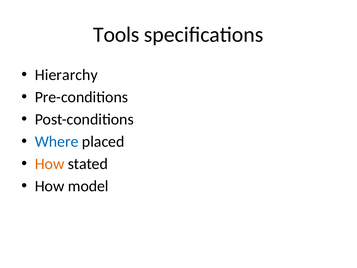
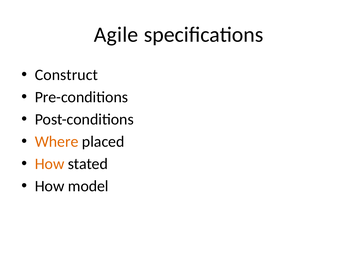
Tools: Tools -> Agile (116, 35)
Hierarchy: Hierarchy -> Construct (66, 75)
Where colour: blue -> orange (57, 142)
